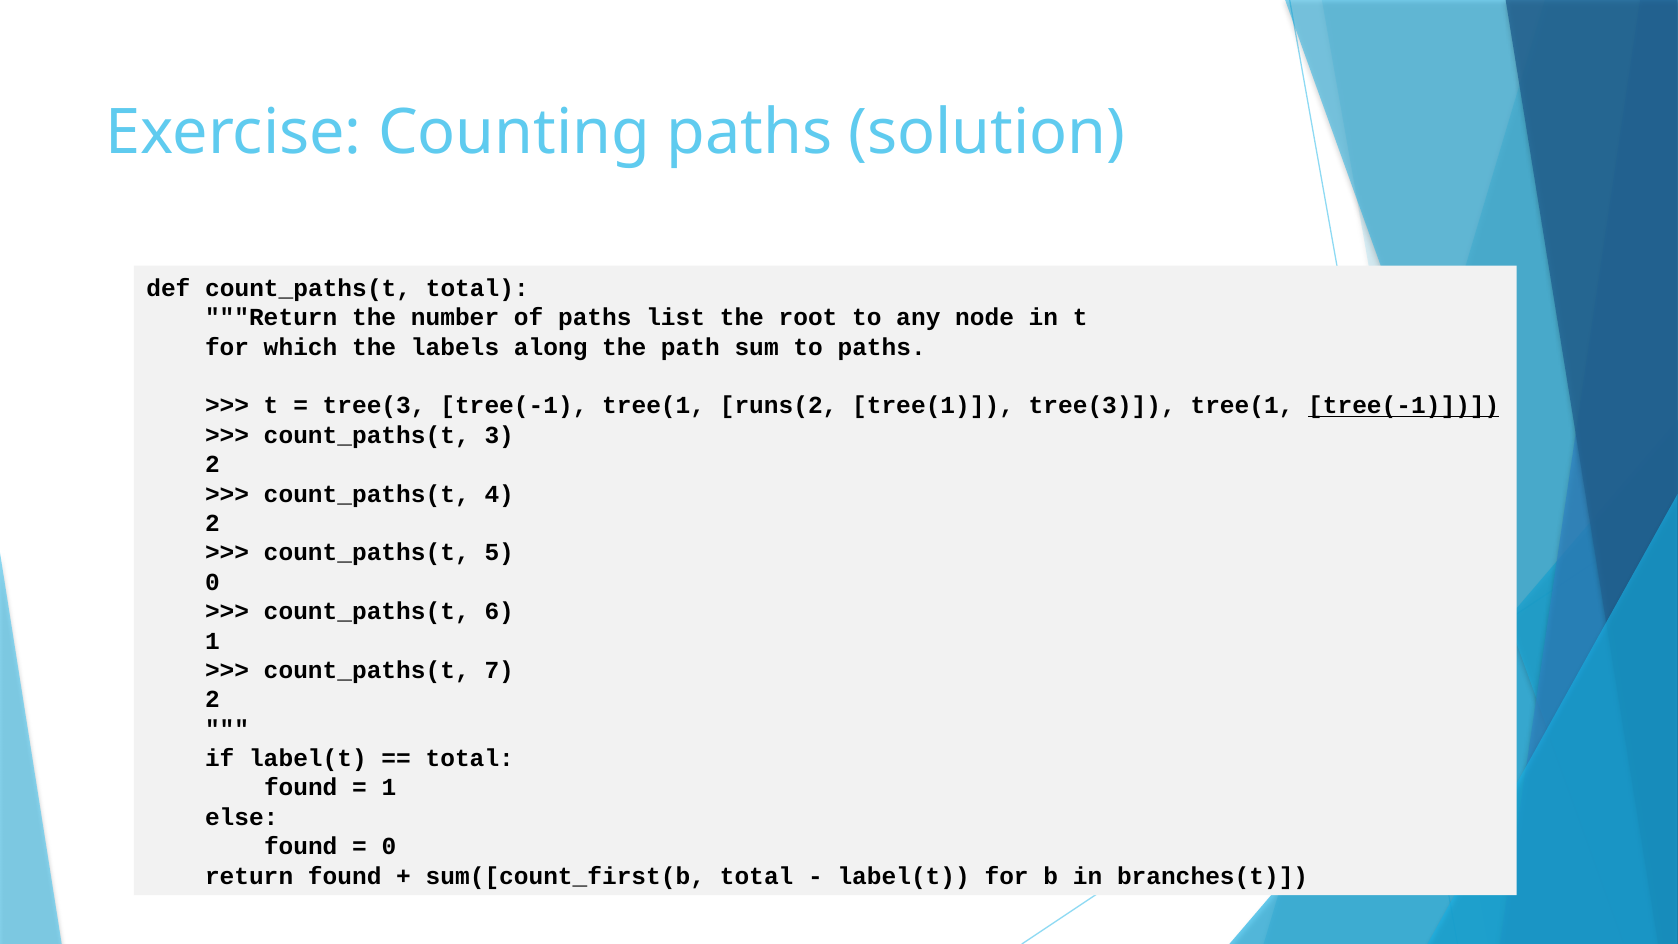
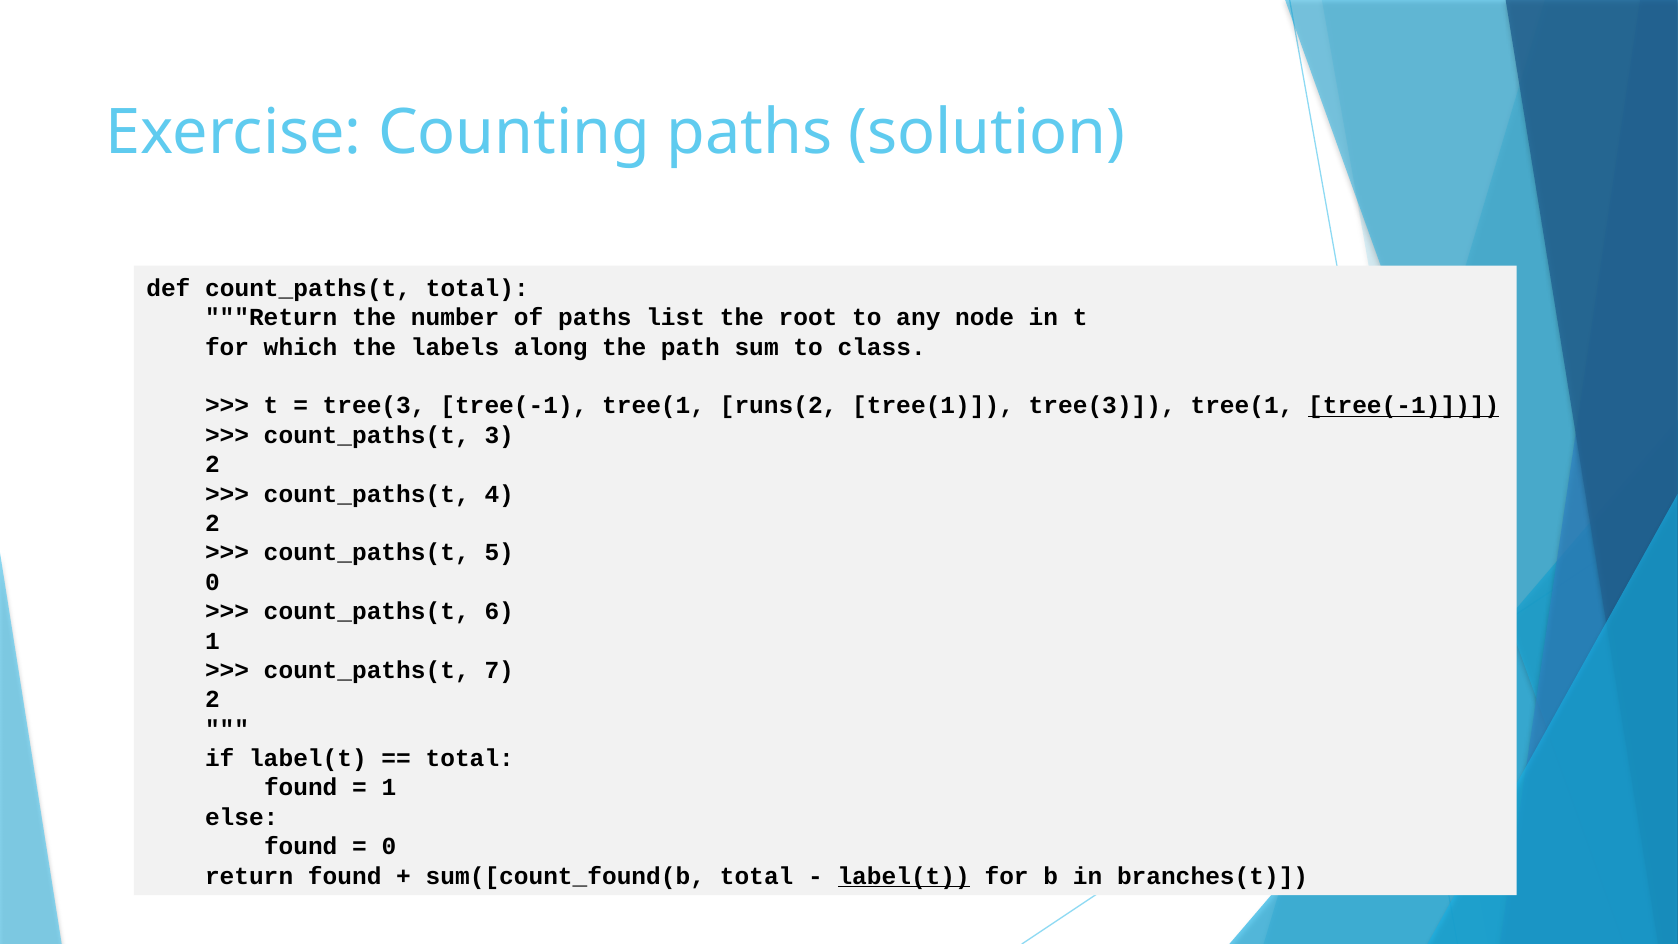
to paths: paths -> class (882, 347)
sum([count_first(b: sum([count_first(b -> sum([count_found(b (565, 876)
label(t underline: none -> present (904, 876)
